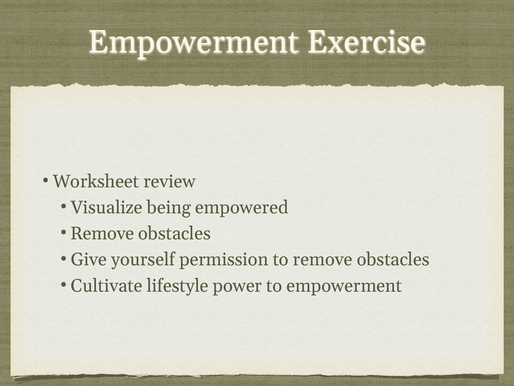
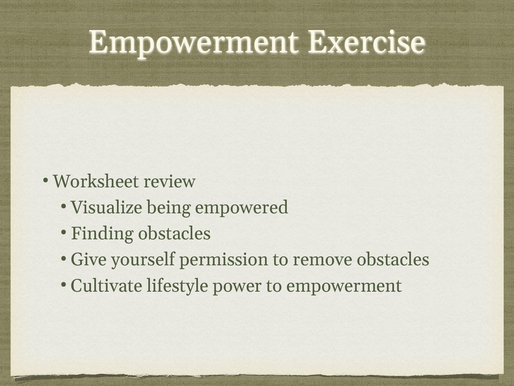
Remove: Remove -> Finding (102, 233)
